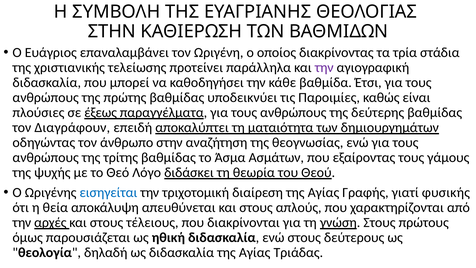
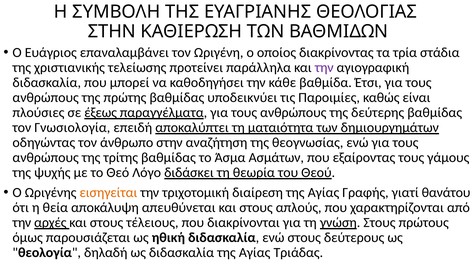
Διαγράφουν: Διαγράφουν -> Γνωσιολογία (72, 127)
εισηγείται colour: blue -> orange (108, 192)
φυσικής: φυσικής -> θανάτου (446, 192)
